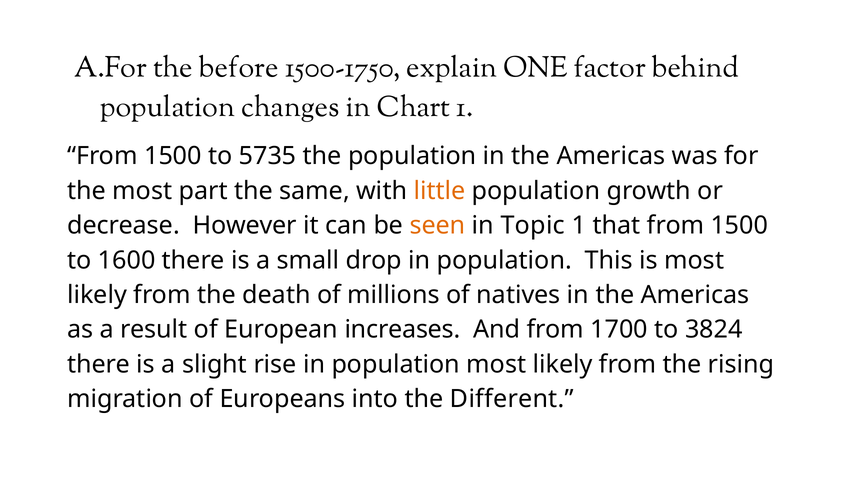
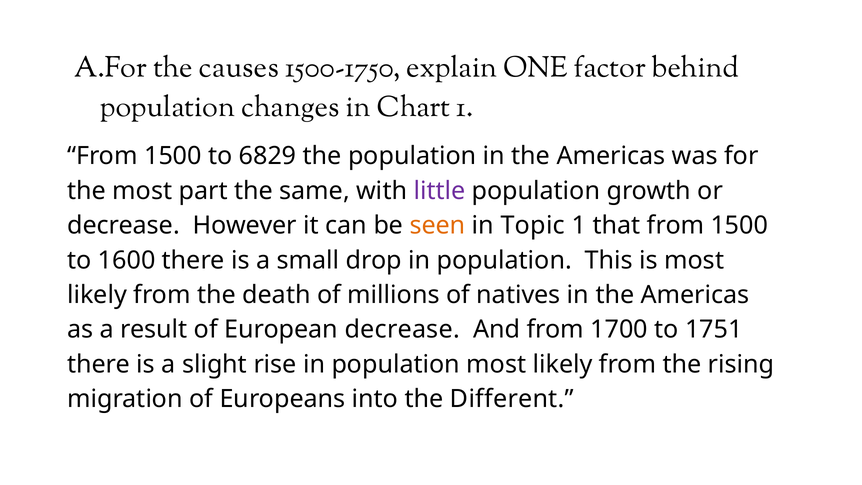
before: before -> causes (239, 67)
5735: 5735 -> 6829 (268, 156)
little colour: orange -> purple (439, 191)
European increases: increases -> decrease (402, 330)
3824: 3824 -> 1751 (714, 330)
